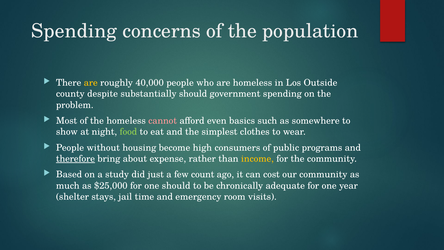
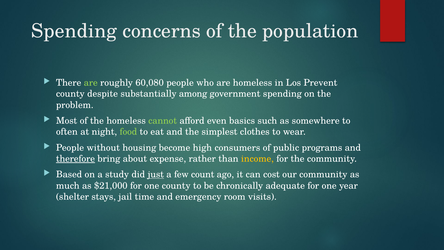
are colour: yellow -> light green (91, 83)
40,000: 40,000 -> 60,080 (150, 83)
Outside: Outside -> Prevent (320, 83)
substantially should: should -> among (193, 94)
cannot colour: pink -> light green (163, 121)
show: show -> often (67, 132)
just underline: none -> present (156, 174)
$25,000: $25,000 -> $21,000 (111, 185)
one should: should -> county (176, 185)
